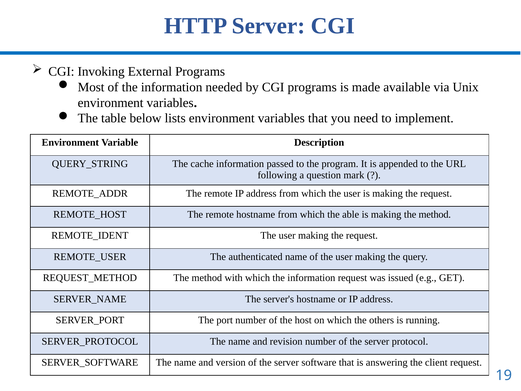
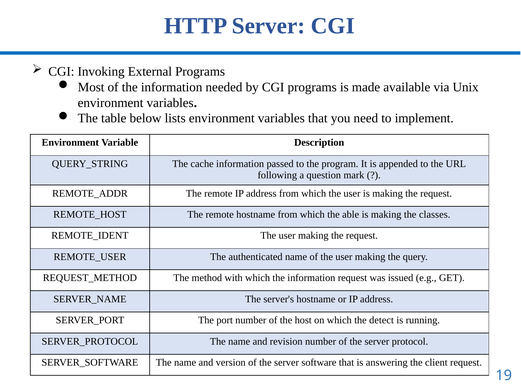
making the method: method -> classes (435, 214)
others: others -> detect (382, 320)
